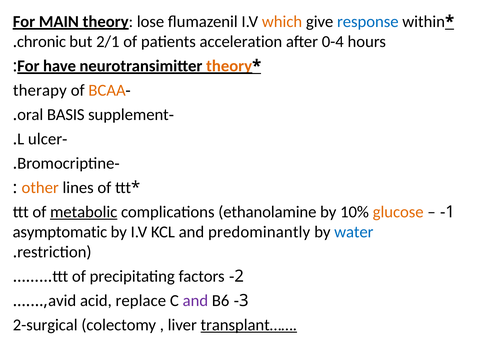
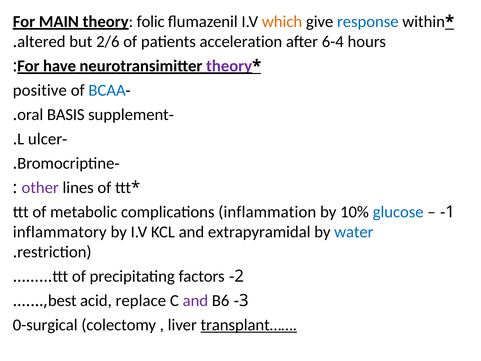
lose: lose -> folic (151, 22)
chronic: chronic -> altered (41, 42)
2/1: 2/1 -> 2/6 (108, 42)
0-4: 0-4 -> 6-4 (333, 42)
theory colour: orange -> purple (229, 66)
therapy: therapy -> positive (40, 90)
BCAA colour: orange -> blue (107, 90)
other colour: orange -> purple (40, 188)
metabolic underline: present -> none (84, 212)
ethanolamine: ethanolamine -> inflammation (267, 212)
glucose colour: orange -> blue (398, 212)
asymptomatic: asymptomatic -> inflammatory (60, 232)
predominantly: predominantly -> extrapyramidal (259, 232)
avid: avid -> best (62, 301)
2-surgical: 2-surgical -> 0-surgical (45, 325)
